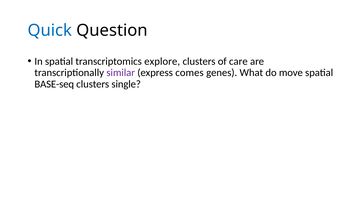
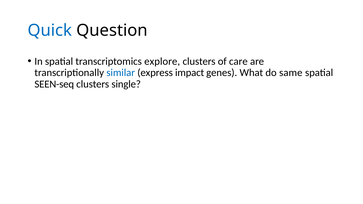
similar colour: purple -> blue (121, 73)
comes: comes -> impact (190, 73)
move: move -> same (291, 73)
BASE-seq: BASE-seq -> SEEN-seq (54, 84)
